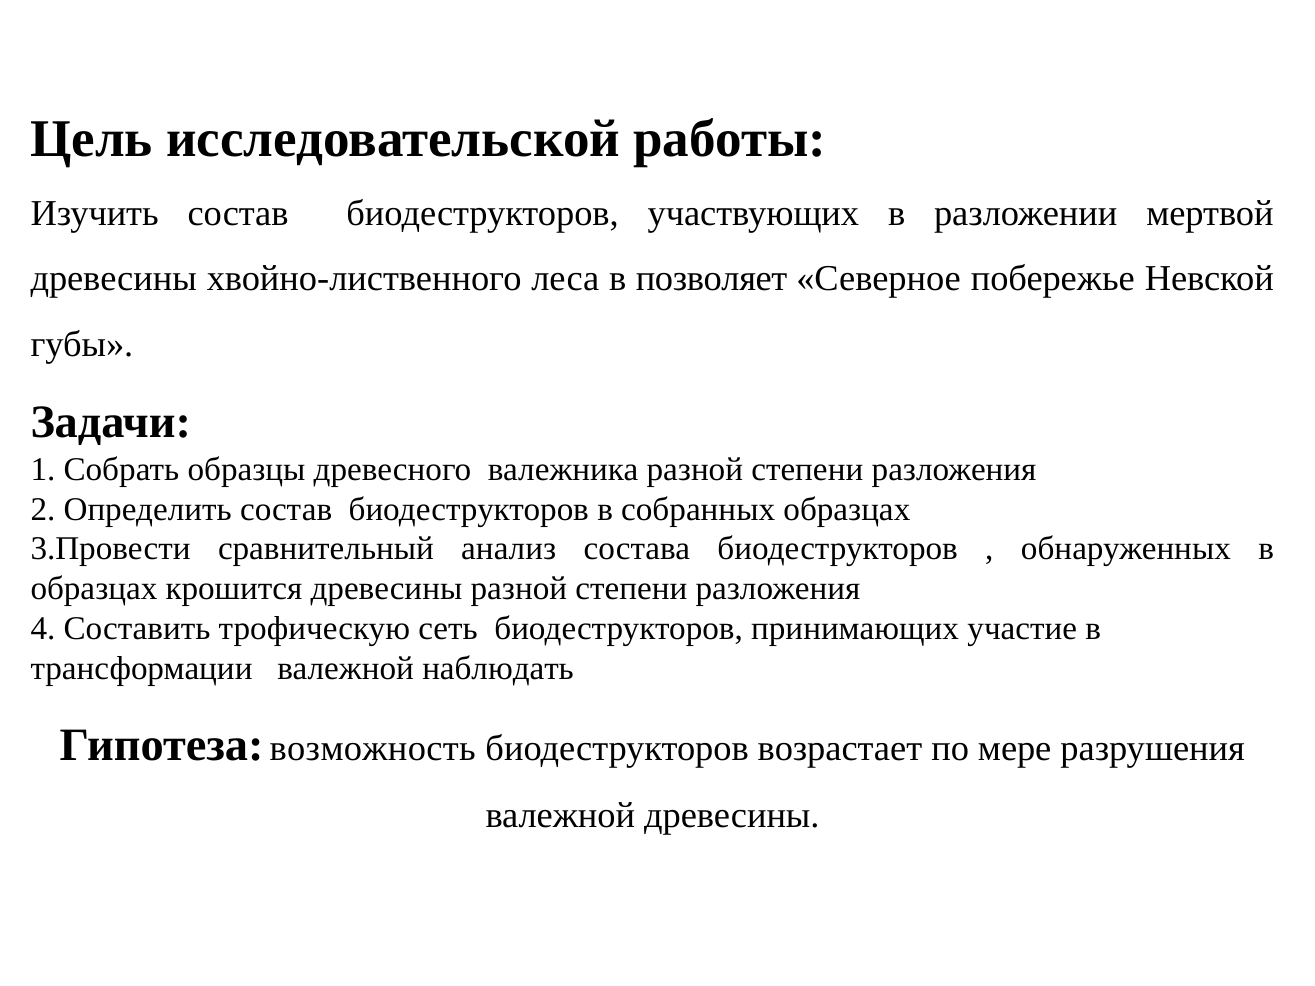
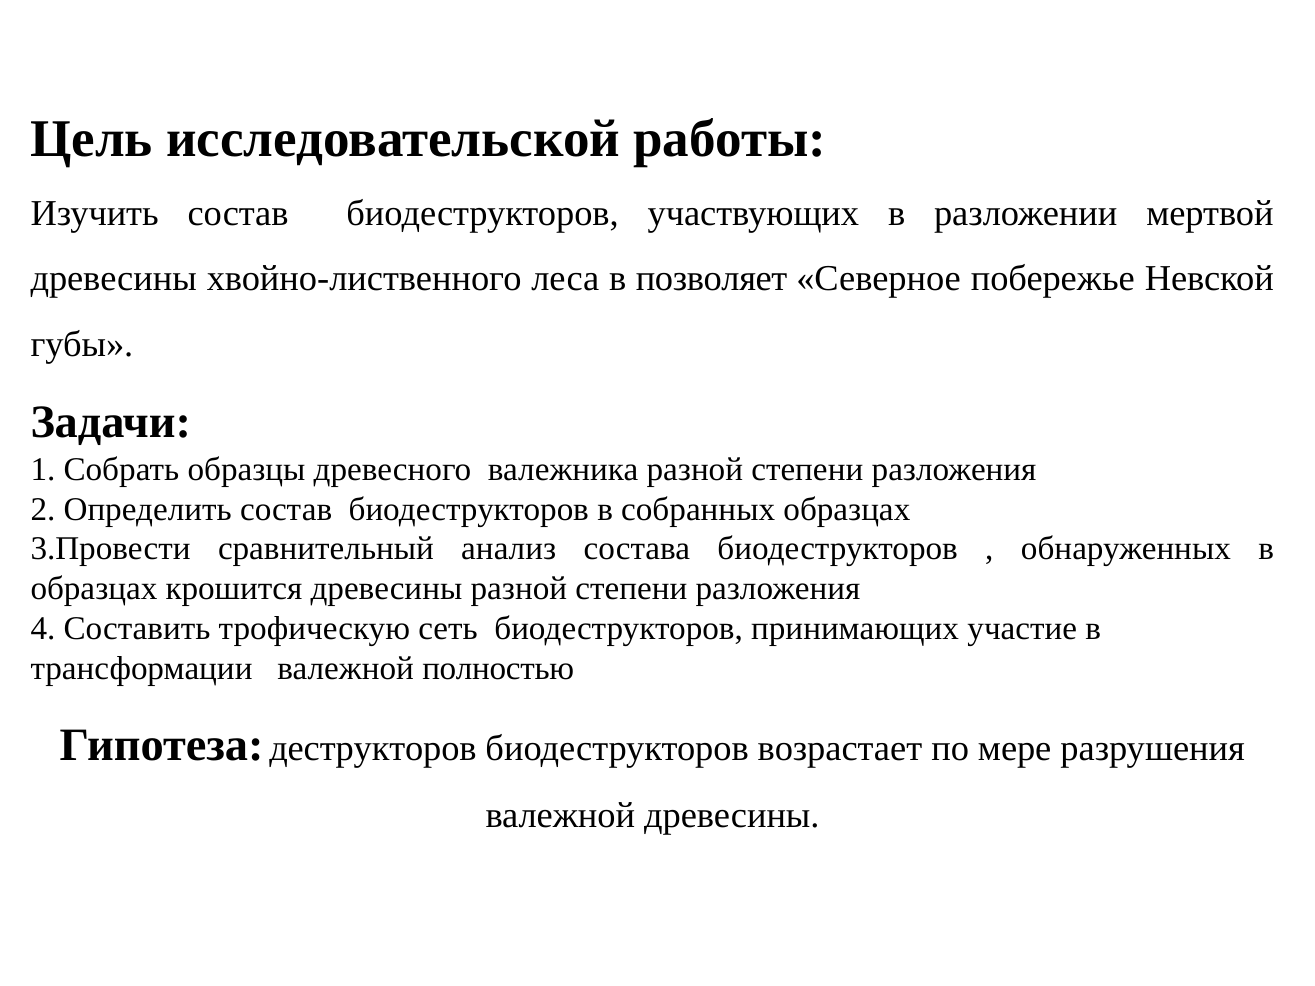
наблюдать: наблюдать -> полностью (498, 668)
возможность: возможность -> деструкторов (373, 748)
